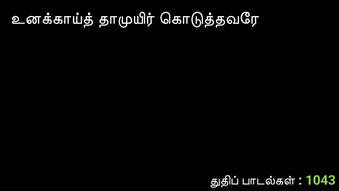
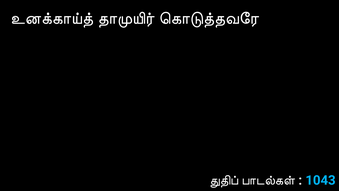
1043 colour: light green -> light blue (320, 180)
